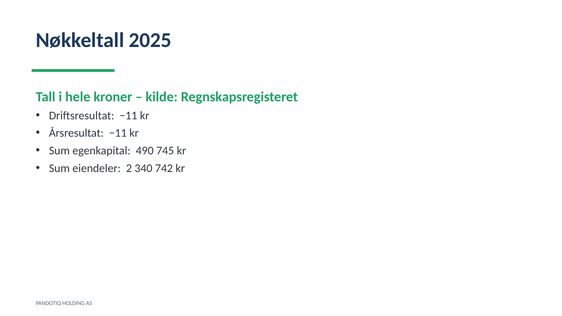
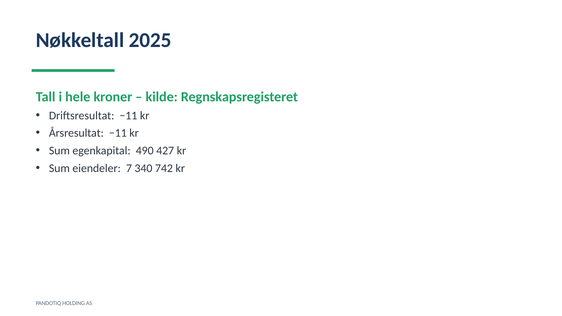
745: 745 -> 427 (165, 151)
2: 2 -> 7 (129, 168)
